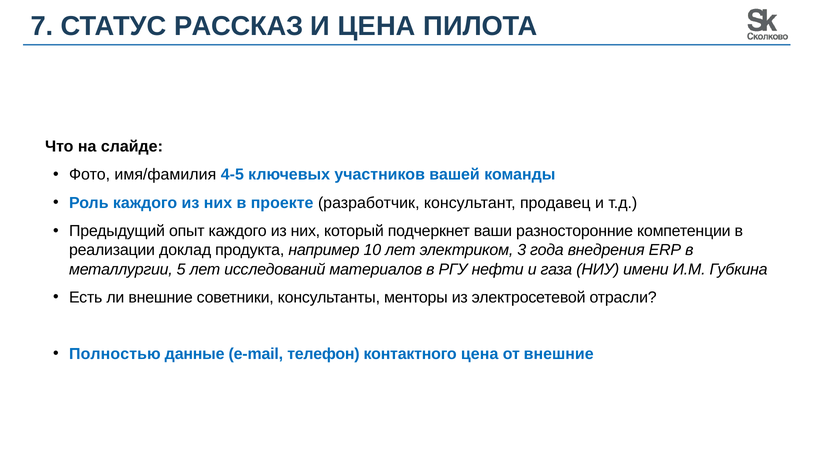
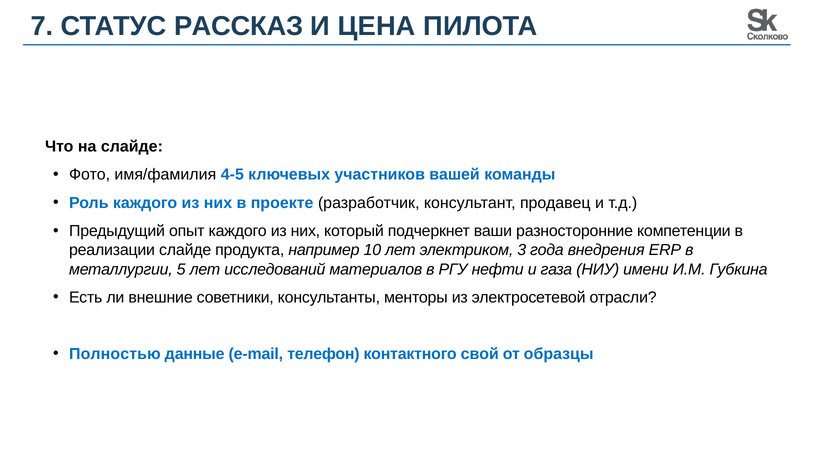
реализации доклад: доклад -> слайде (185, 250)
контактного цена: цена -> свой (480, 354)
от внешние: внешние -> образцы (559, 354)
